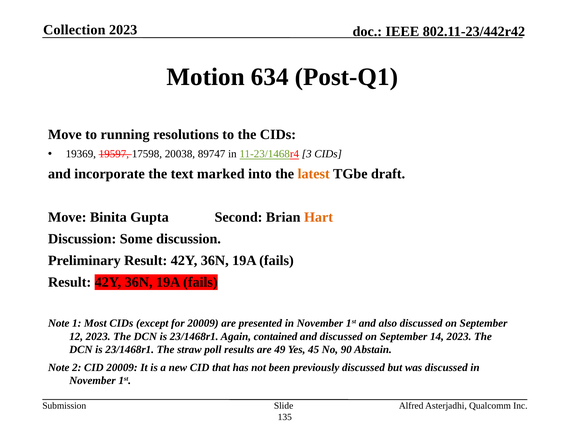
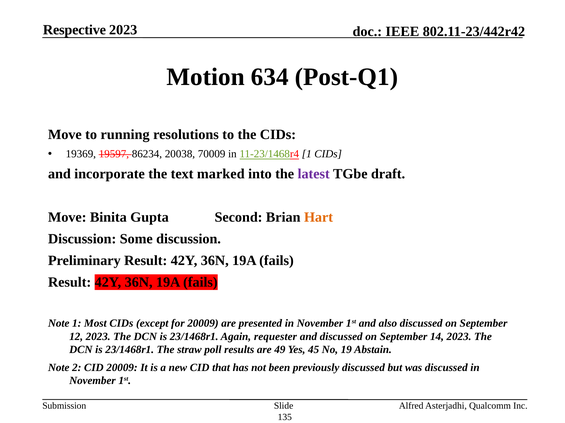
Collection: Collection -> Respective (74, 30)
17598: 17598 -> 86234 (147, 154)
89747: 89747 -> 70009 (212, 154)
11-23/1468r4 3: 3 -> 1 (307, 154)
latest colour: orange -> purple (314, 174)
contained: contained -> requester (275, 337)
90: 90 -> 19 (346, 350)
